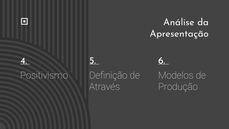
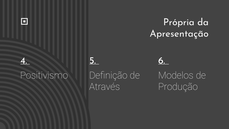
Análise: Análise -> Própria (179, 22)
